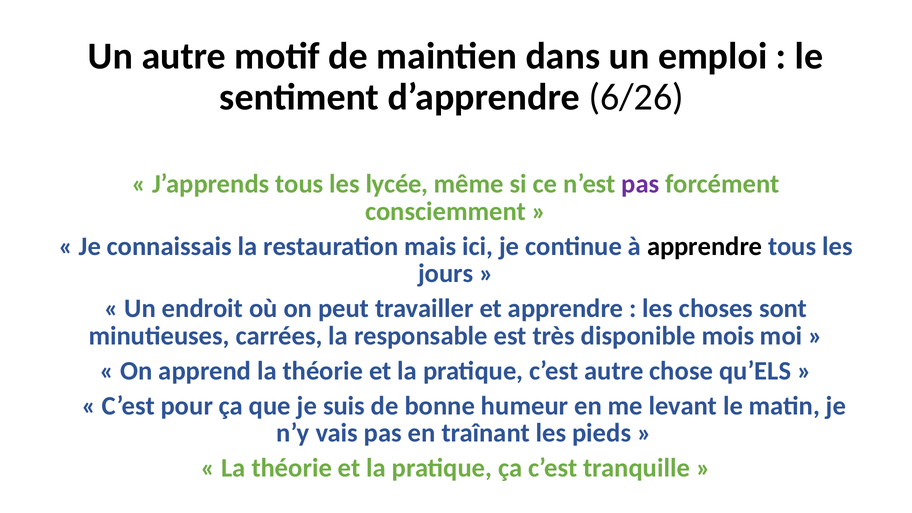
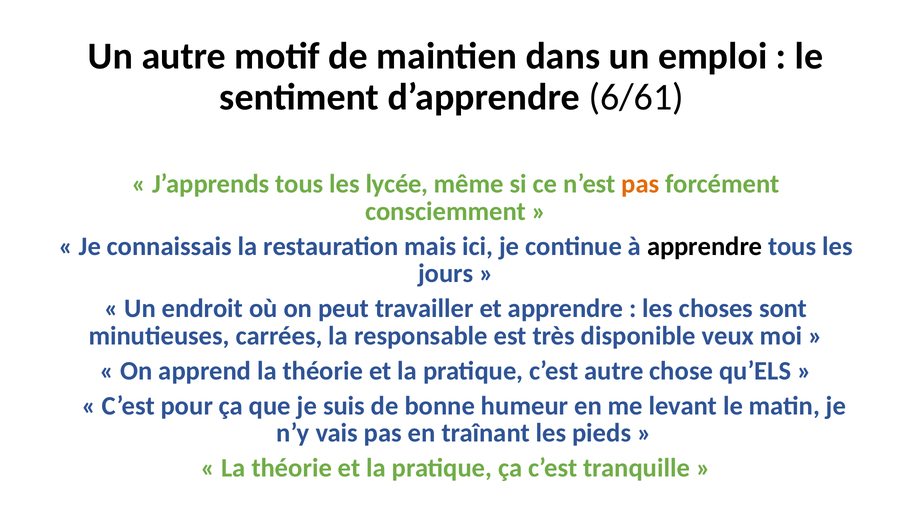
6/26: 6/26 -> 6/61 (636, 97)
pas colour: purple -> orange (640, 184)
mois: mois -> veux (728, 336)
